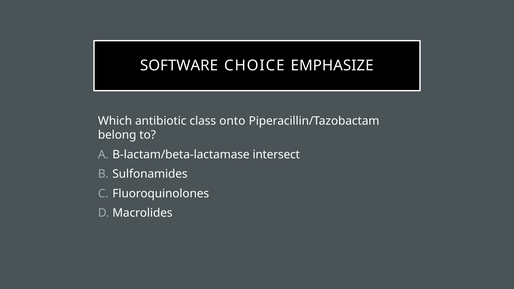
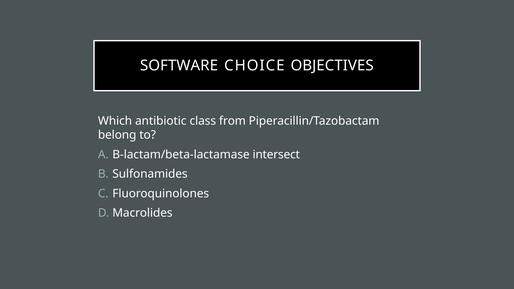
EMPHASIZE: EMPHASIZE -> OBJECTIVES (332, 66)
onto: onto -> from (232, 121)
